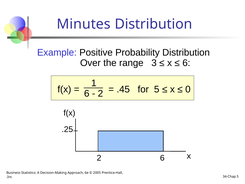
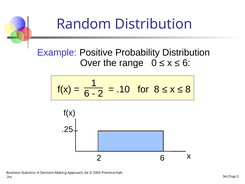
Minutes: Minutes -> Random (84, 24)
3: 3 -> 0 (154, 63)
.45: .45 -> .10 (123, 89)
for 5: 5 -> 8 (157, 89)
0: 0 -> 8 (188, 89)
